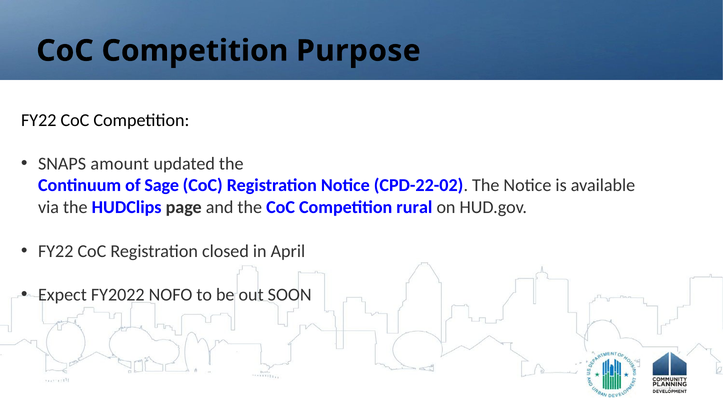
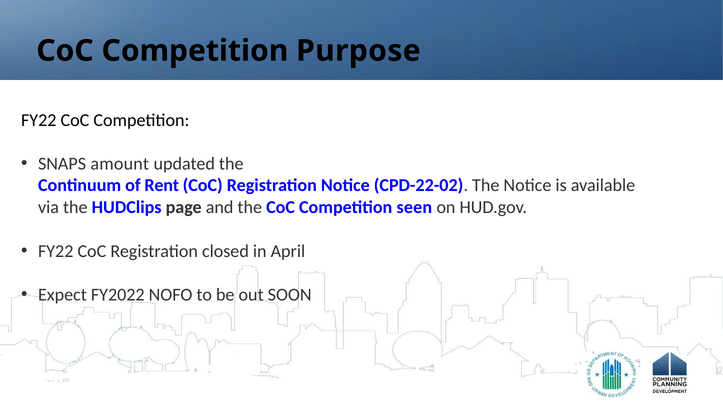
Sage: Sage -> Rent (162, 185)
rural: rural -> seen (414, 207)
